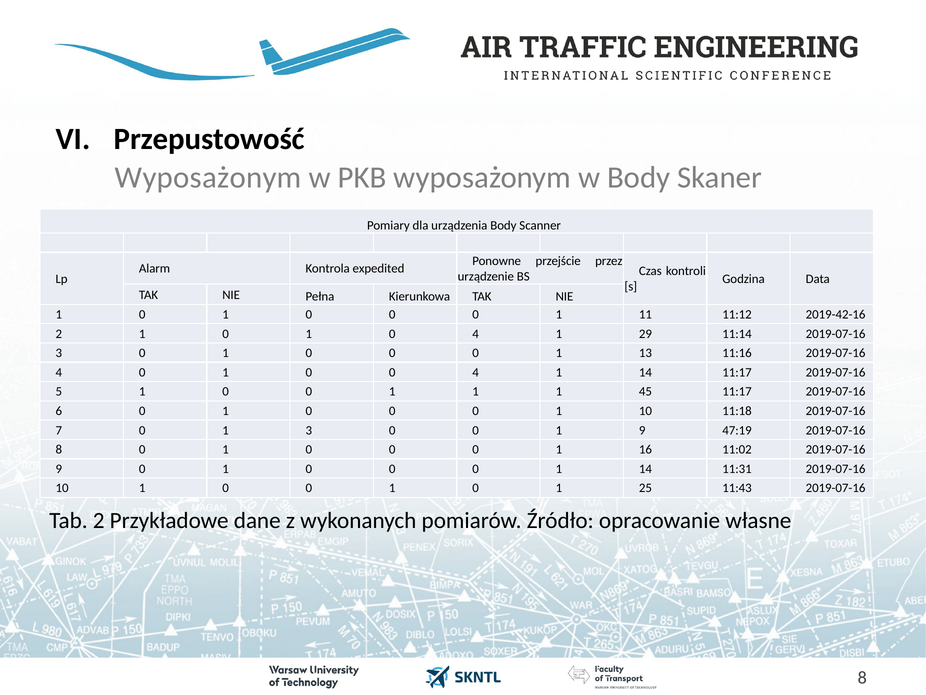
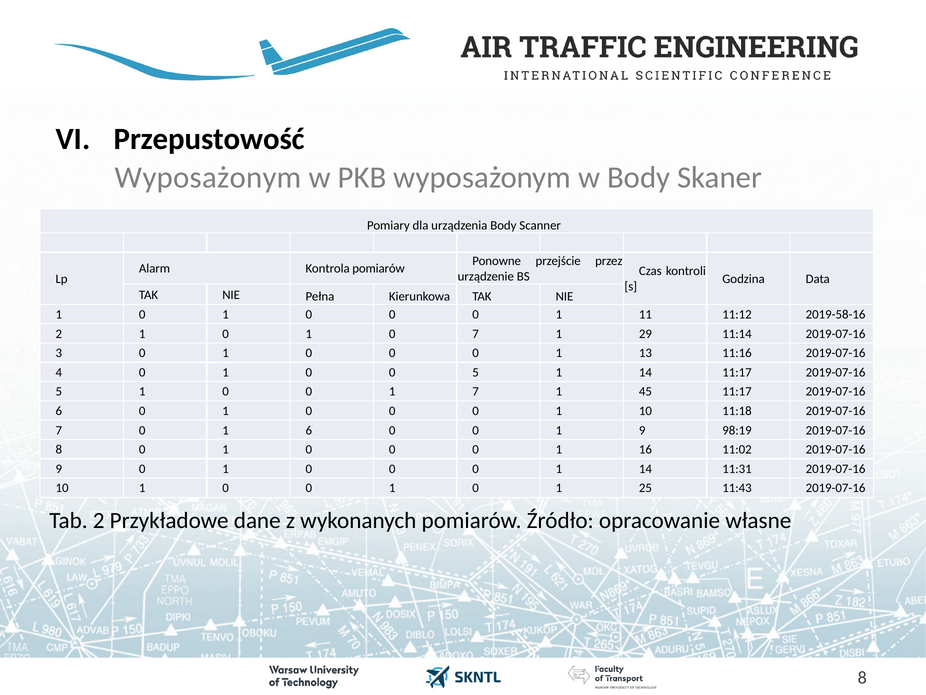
Kontrola expedited: expedited -> pomiarów (379, 269)
2019-42-16: 2019-42-16 -> 2019-58-16 (836, 314)
1 0 4: 4 -> 7 (476, 334)
0 0 4: 4 -> 5 (476, 372)
0 1 1: 1 -> 7 (476, 391)
1 3: 3 -> 6 (309, 430)
47:19: 47:19 -> 98:19 (737, 430)
